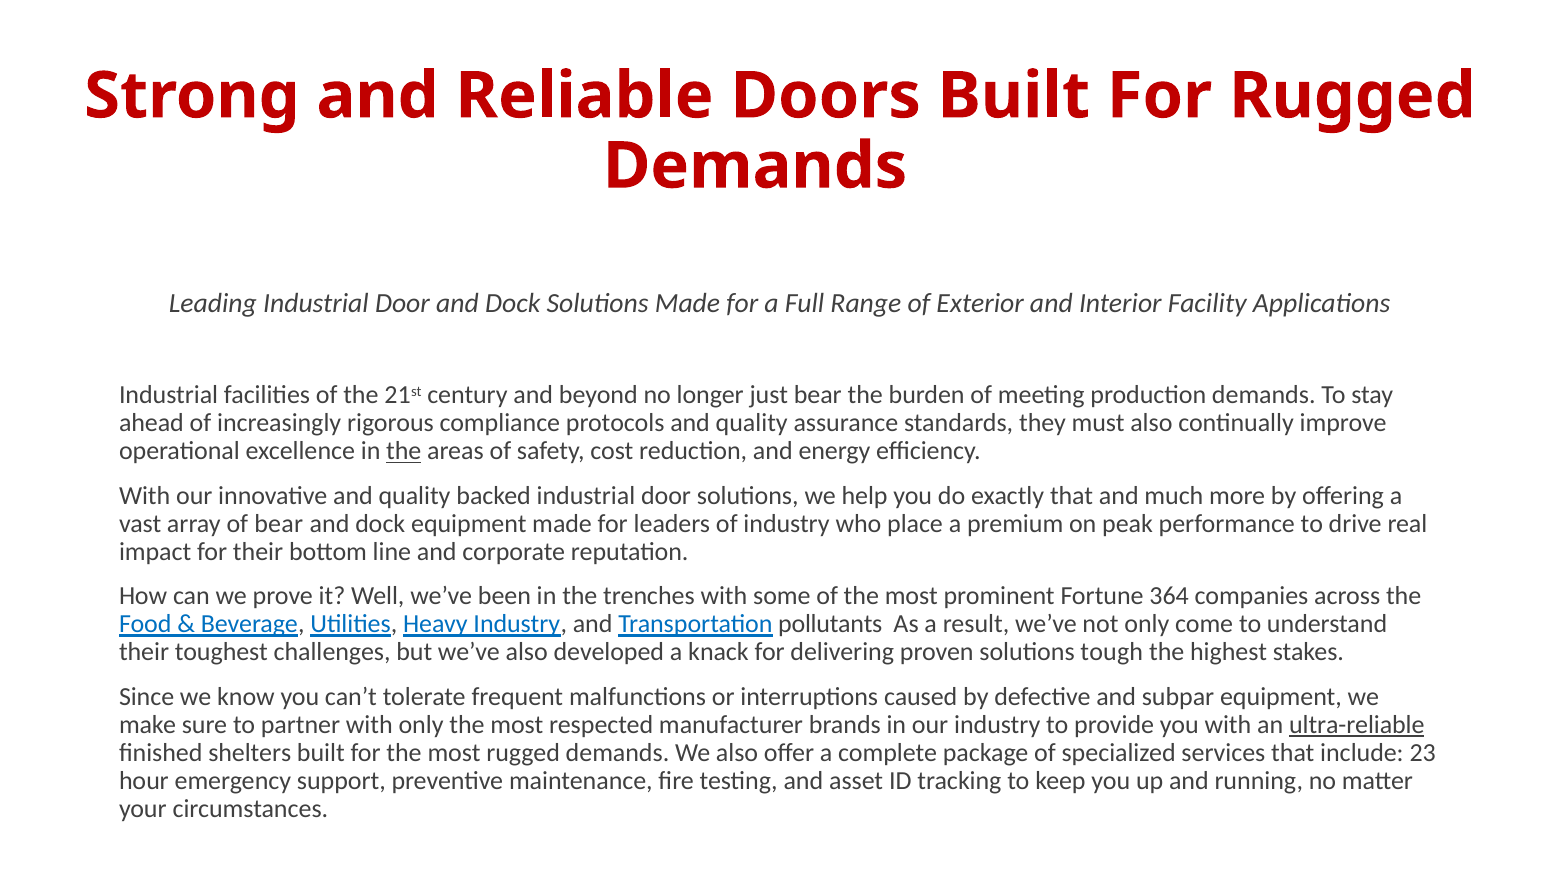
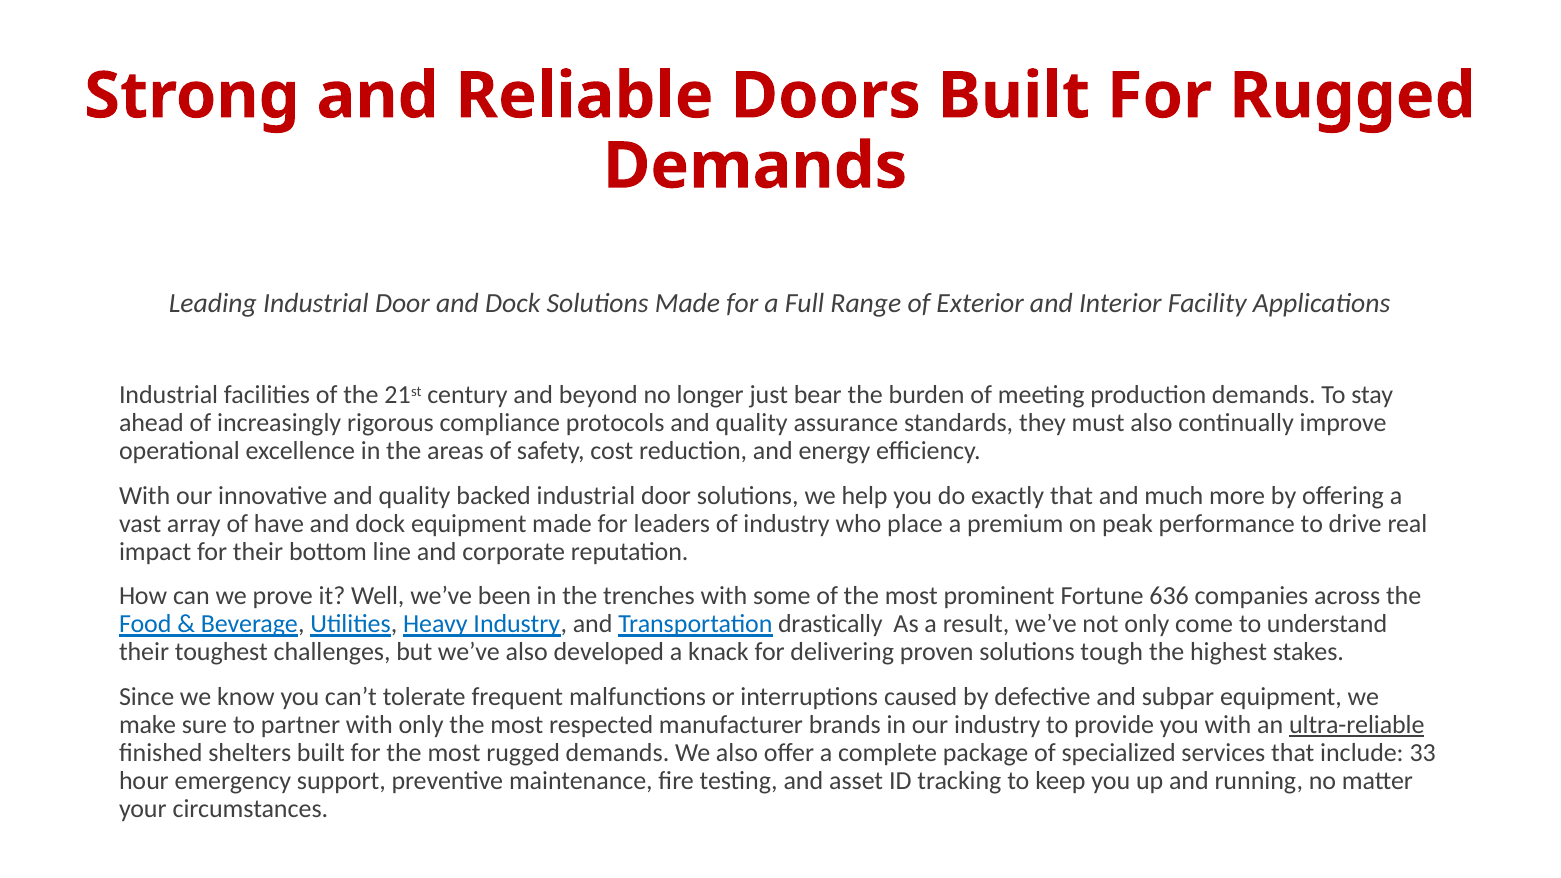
the underline: present -> none (404, 451)
of bear: bear -> have (279, 524)
364: 364 -> 636 (1169, 596)
pollutants: pollutants -> drastically (830, 624)
23: 23 -> 33 (1423, 753)
